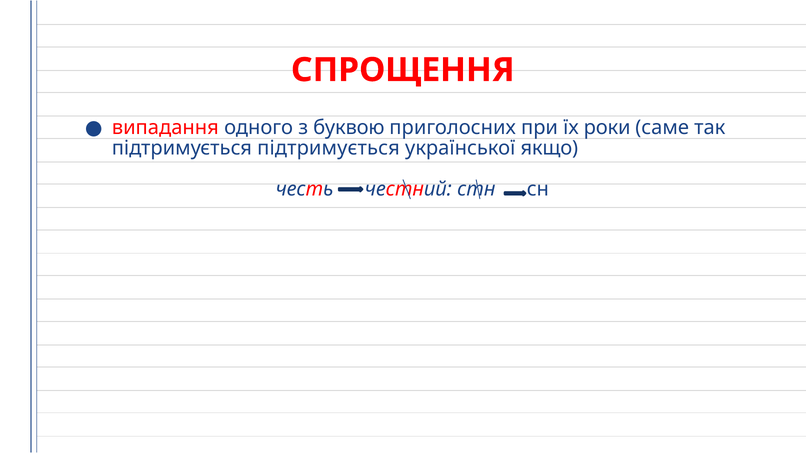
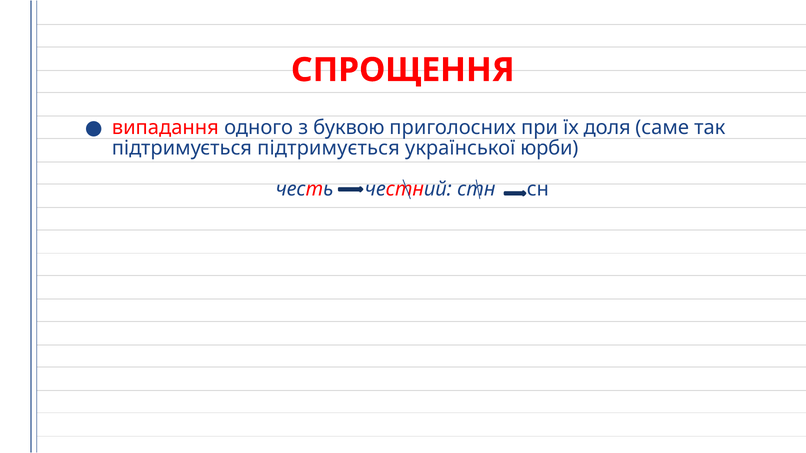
роки: роки -> доля (607, 128)
якщо: якщо -> юрби (549, 148)
